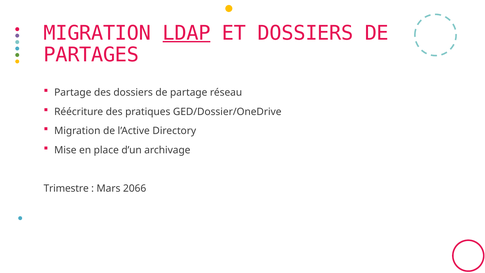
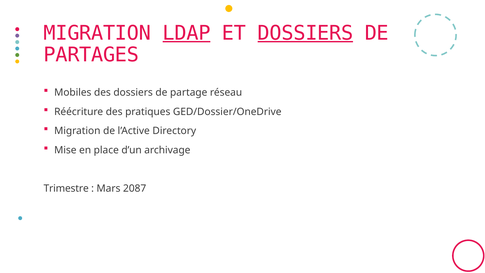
DOSSIERS underline: none -> present (305, 33)
Partage: Partage -> Mobiles (73, 92)
2066: 2066 -> 2087 (135, 188)
